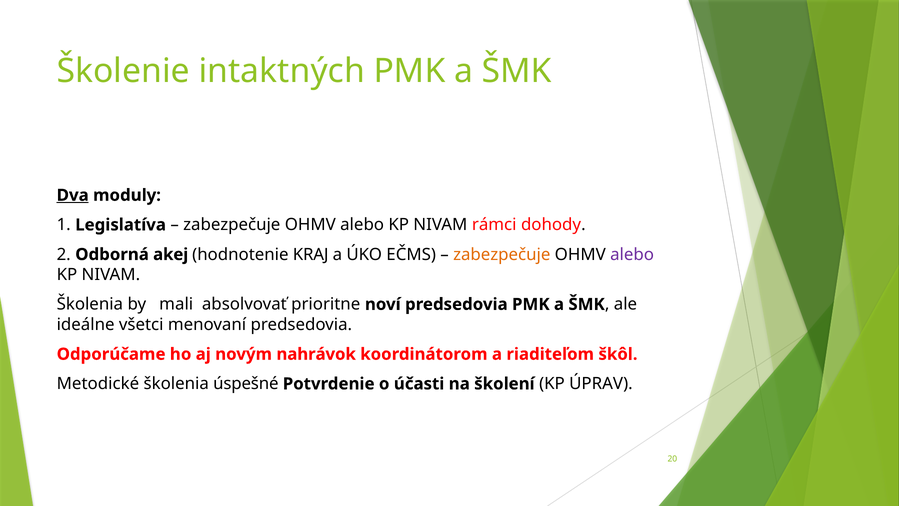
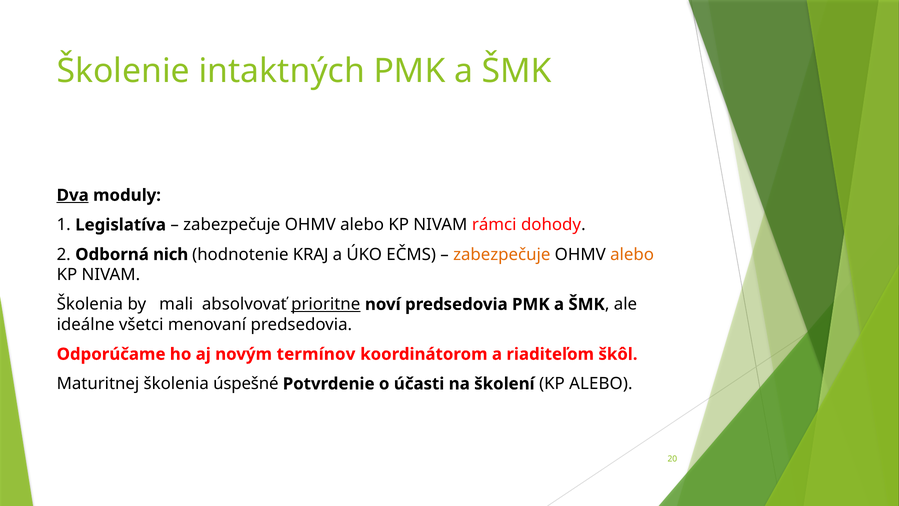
akej: akej -> nich (171, 254)
alebo colour: purple -> orange (632, 254)
prioritne underline: none -> present (326, 304)
nahrávok: nahrávok -> termínov (316, 354)
Metodické: Metodické -> Maturitnej (98, 384)
KP ÚPRAV: ÚPRAV -> ALEBO (601, 384)
